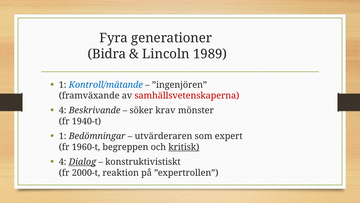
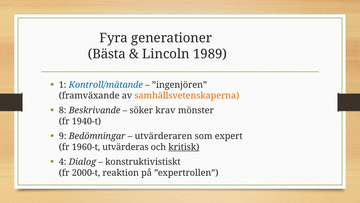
Bidra: Bidra -> Bästa (107, 54)
samhällsvetenskaperna colour: red -> orange (187, 95)
4: 4 -> 8 (63, 110)
1: 1 -> 9 (63, 136)
begreppen: begreppen -> utvärderas (125, 147)
Dialog underline: present -> none (82, 162)
